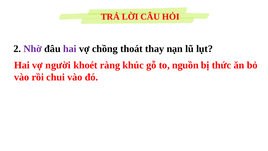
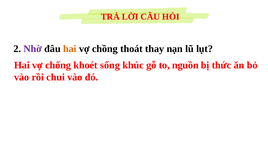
hai colour: purple -> orange (70, 49)
người: người -> chống (58, 65)
ràng: ràng -> sống (110, 65)
